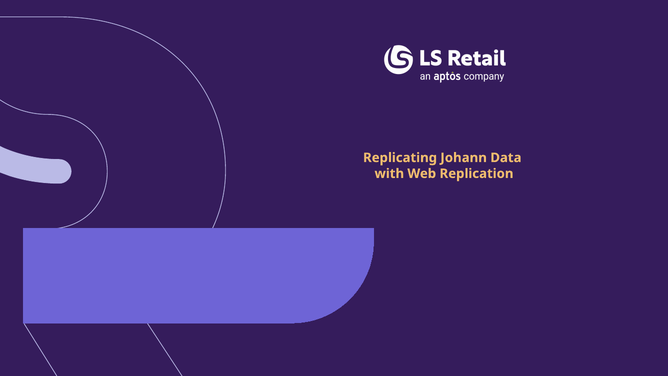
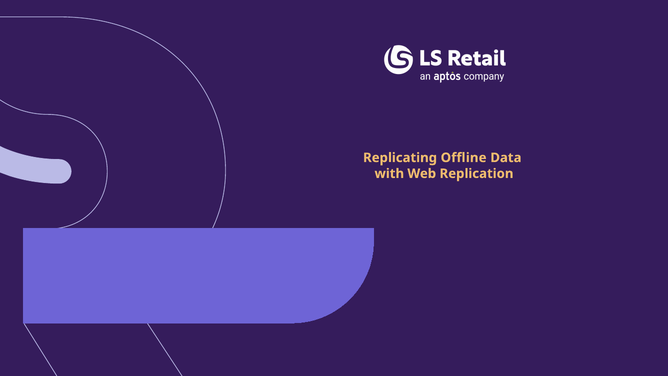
Johann: Johann -> Offline (464, 158)
